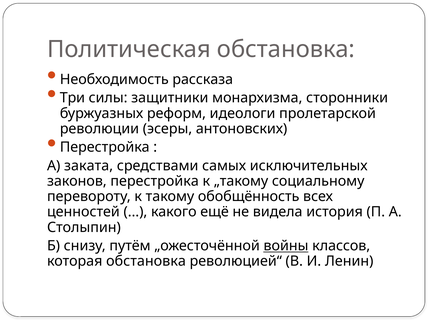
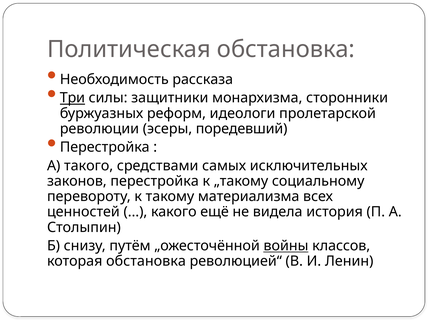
Три underline: none -> present (72, 98)
антоновских: антоновских -> поредевший (242, 129)
заката: заката -> такого (89, 166)
обобщённость: обобщённость -> материализма (249, 197)
